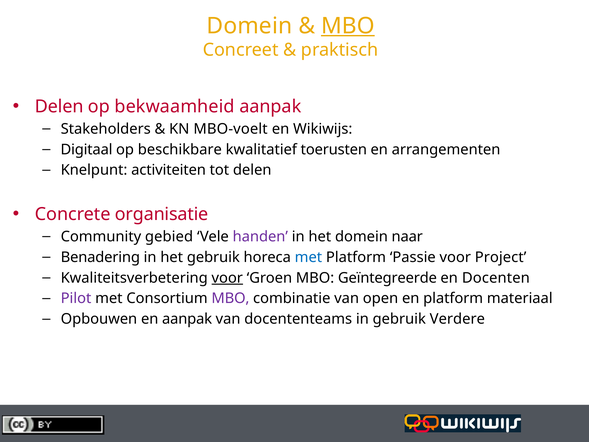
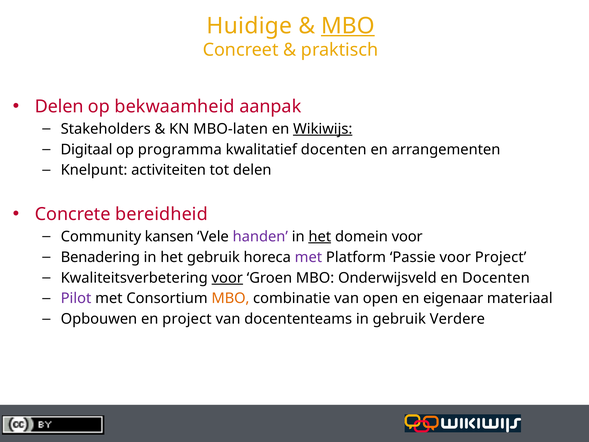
Domein: Domein -> Huidige (249, 26)
MBO-voelt: MBO-voelt -> MBO-laten (231, 129)
Wikiwijs underline: none -> present (323, 129)
beschikbare: beschikbare -> programma (180, 149)
kwalitatief toerusten: toerusten -> docenten (334, 149)
organisatie: organisatie -> bereidheid (162, 214)
gebied: gebied -> kansen (169, 236)
het underline: none -> present (320, 236)
domein naar: naar -> voor (407, 236)
met colour: blue -> purple (308, 257)
Geïntegreerde: Geïntegreerde -> Onderwijsveld (387, 278)
MBO colour: purple -> orange (230, 298)
en platform: platform -> eigenaar (453, 298)
en aanpak: aanpak -> project (187, 319)
